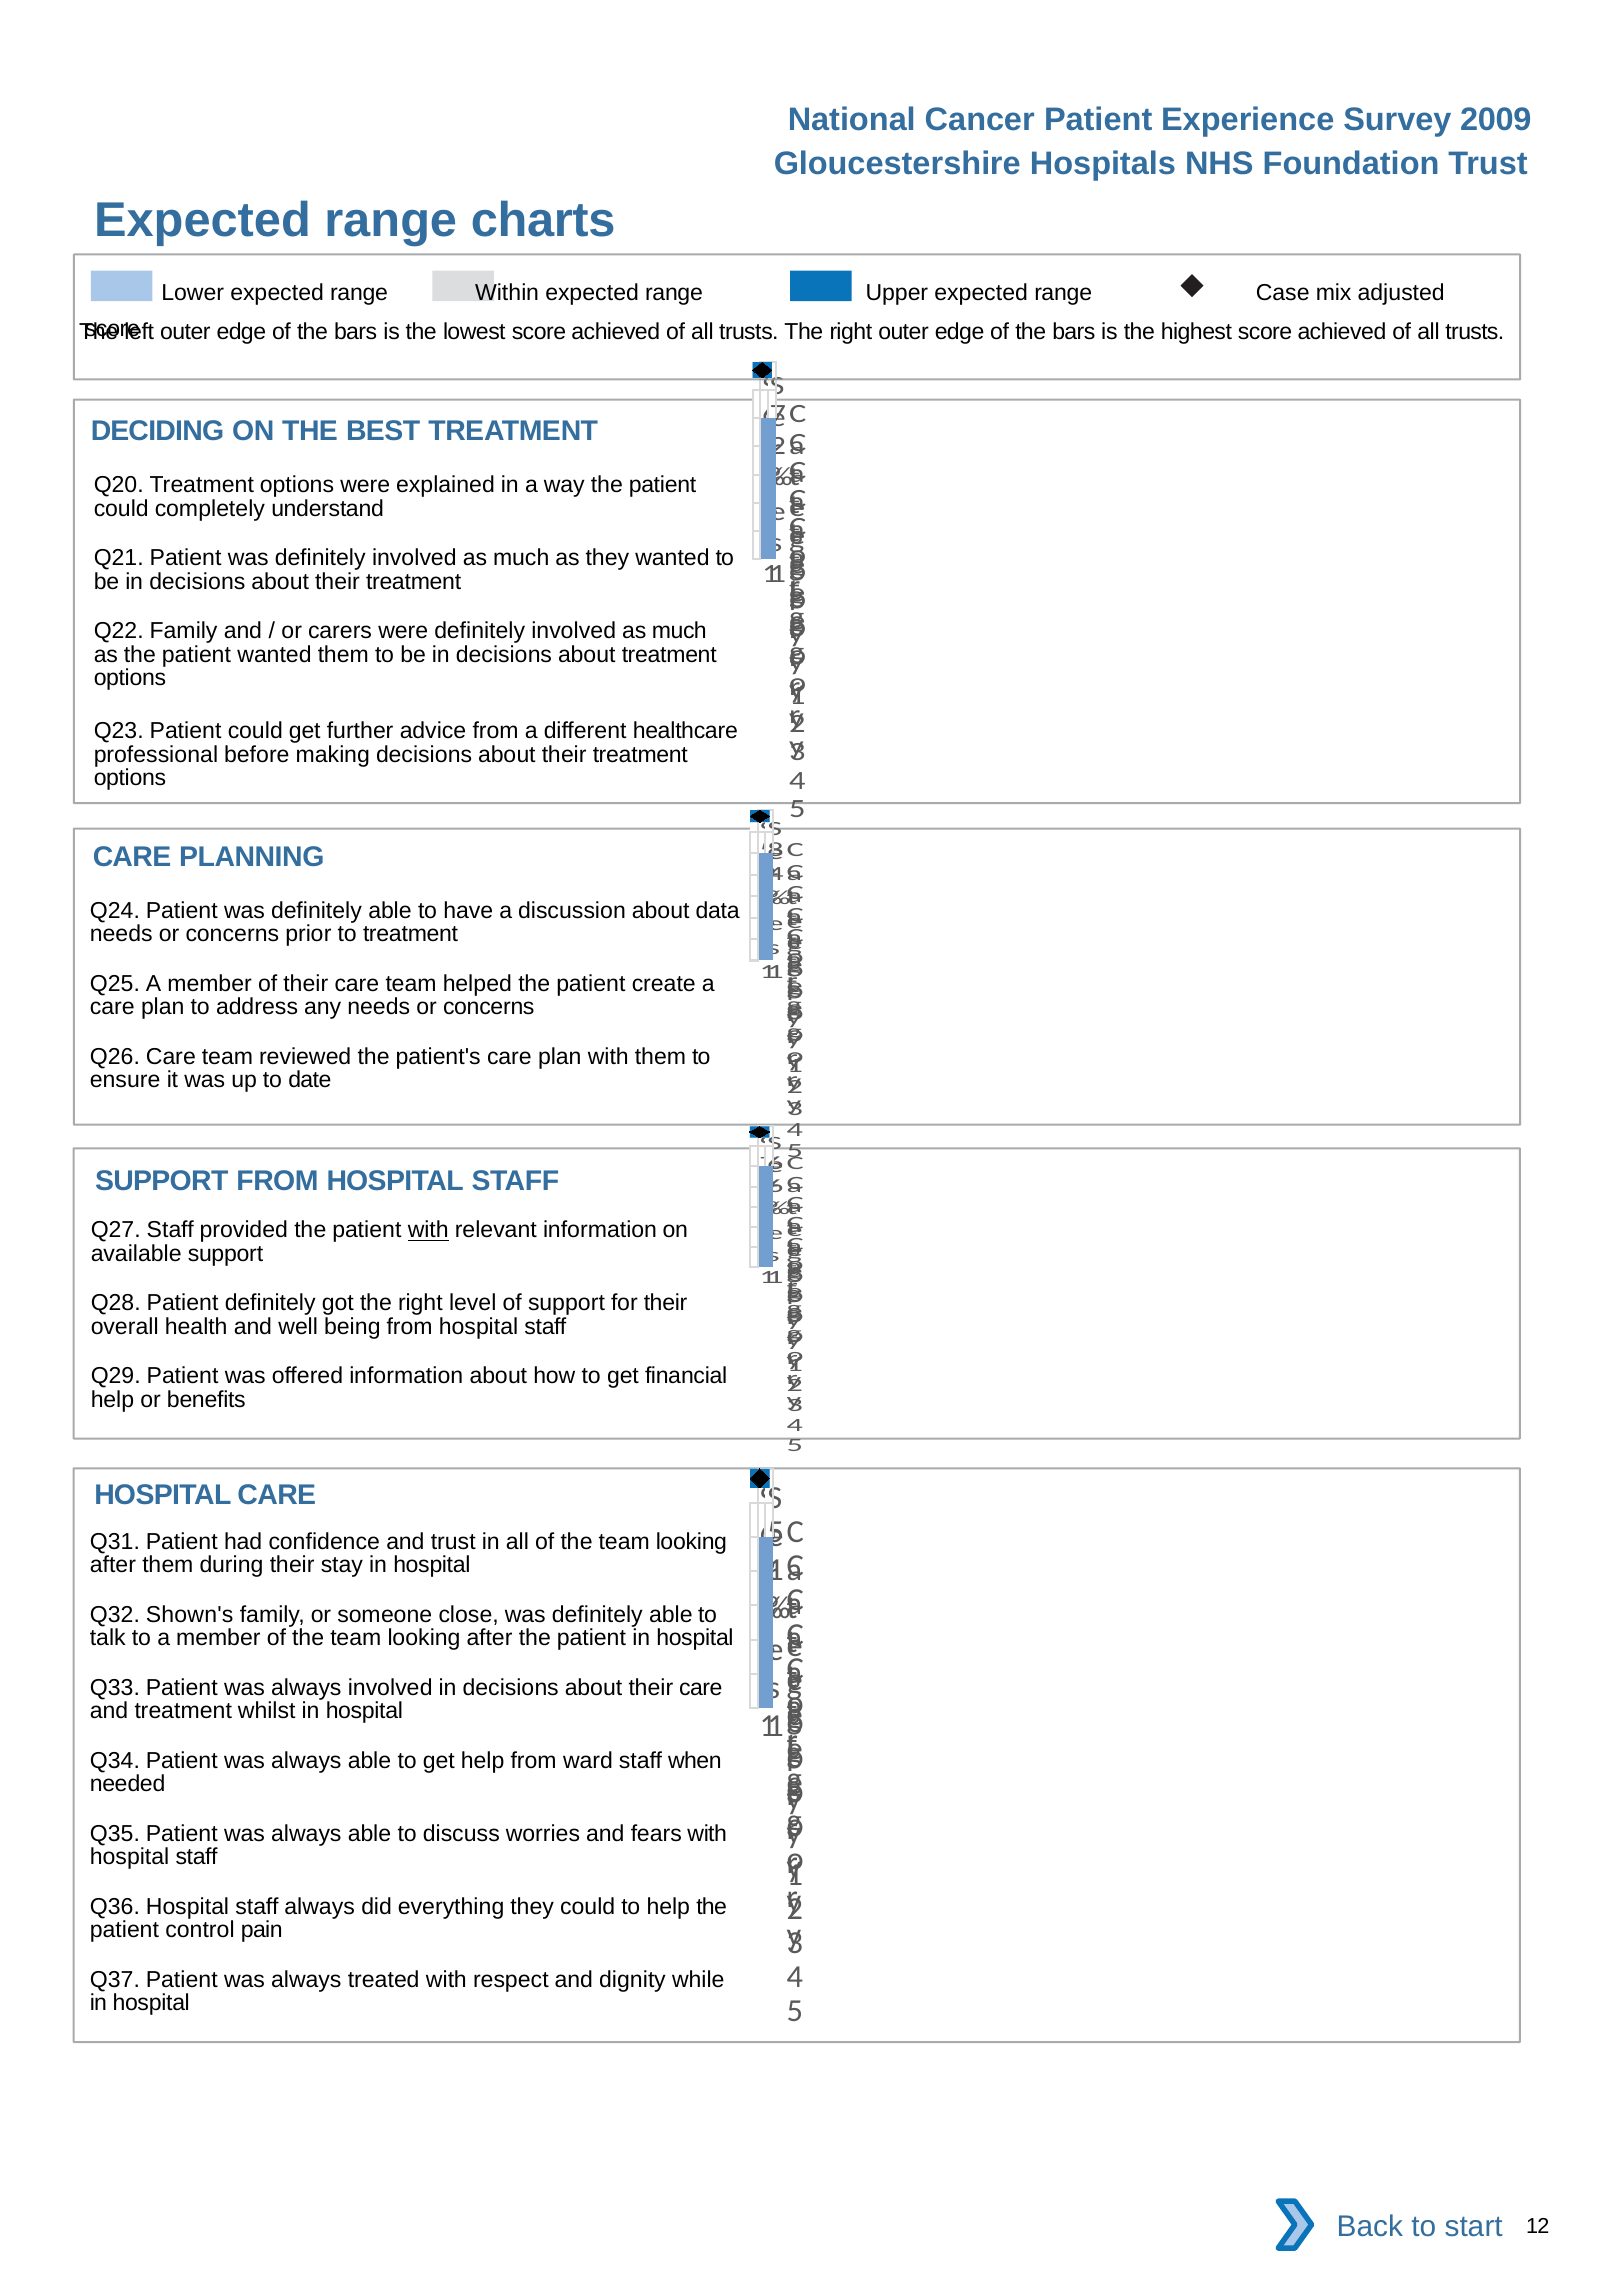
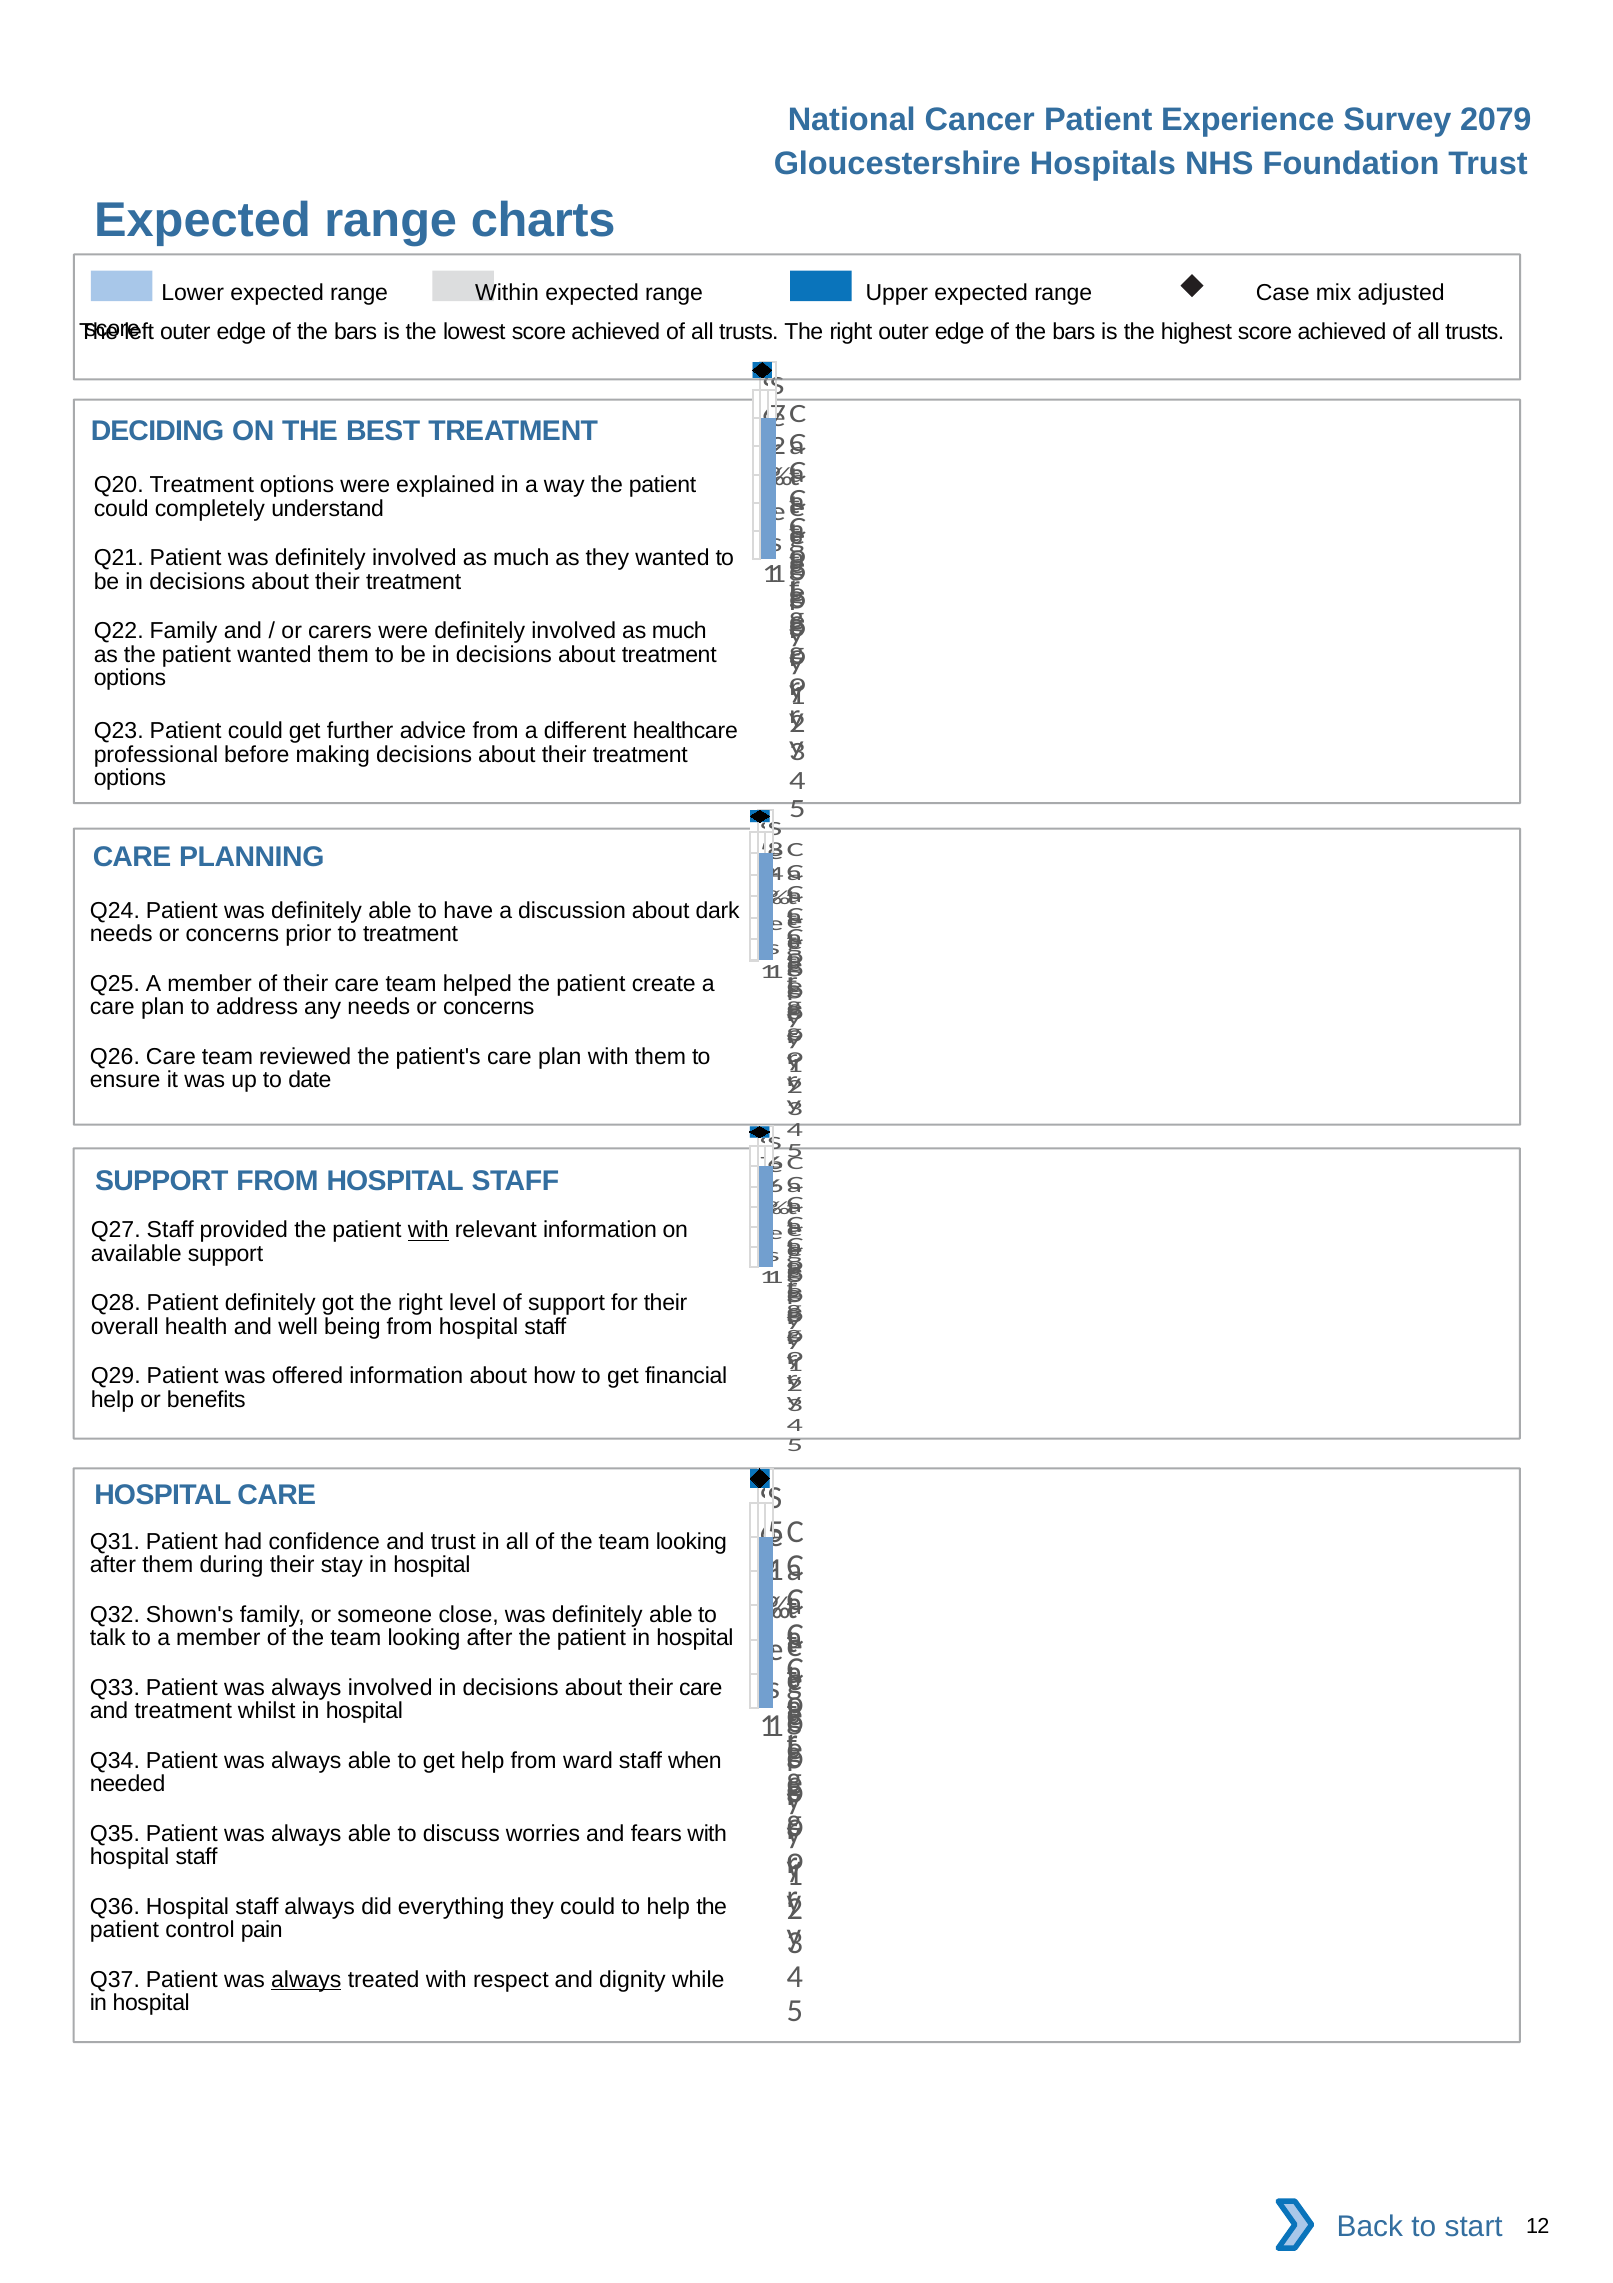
2009: 2009 -> 2079 (1496, 120)
data: data -> dark (718, 911)
always underline: none -> present (306, 1980)
